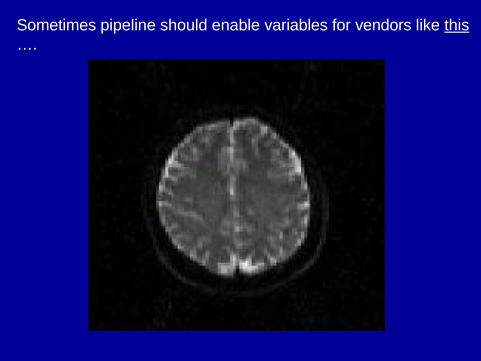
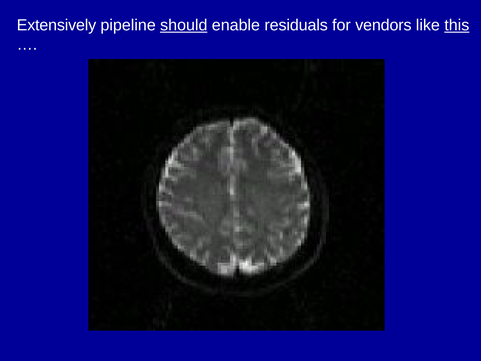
Sometimes: Sometimes -> Extensively (56, 25)
should underline: none -> present (184, 25)
variables: variables -> residuals (296, 25)
